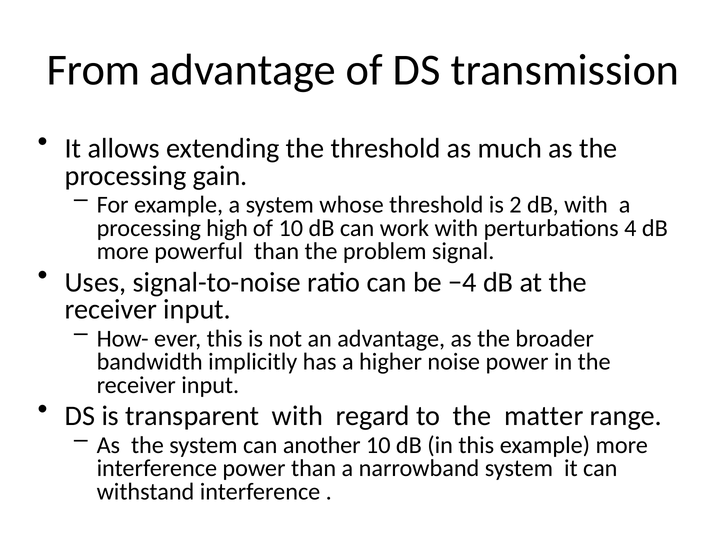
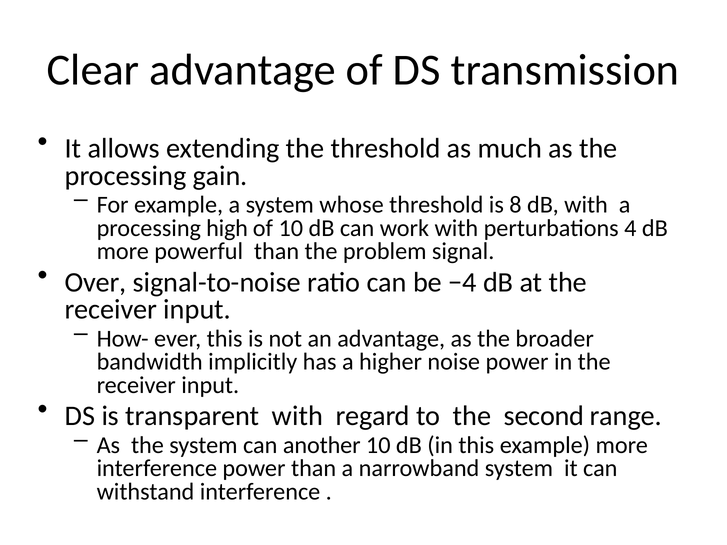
From: From -> Clear (93, 70)
2: 2 -> 8 (515, 205)
Uses: Uses -> Over (96, 282)
matter: matter -> second (544, 416)
